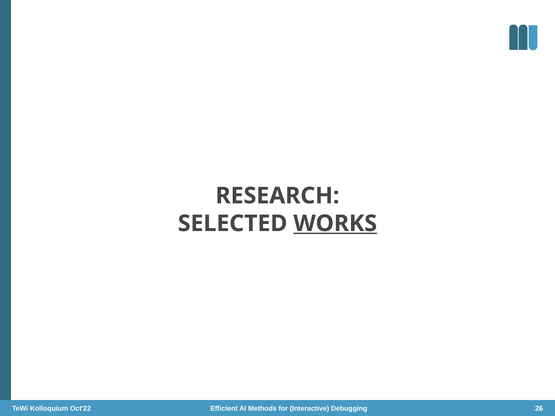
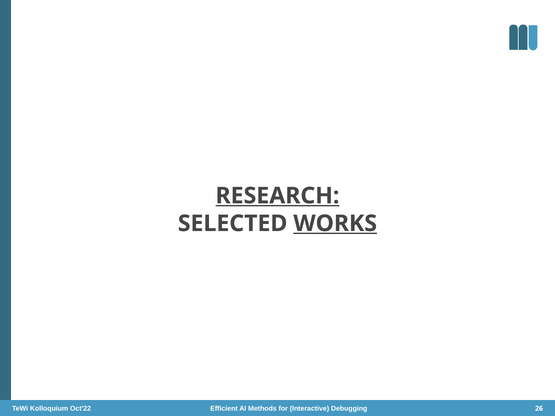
RESEARCH underline: none -> present (277, 196)
